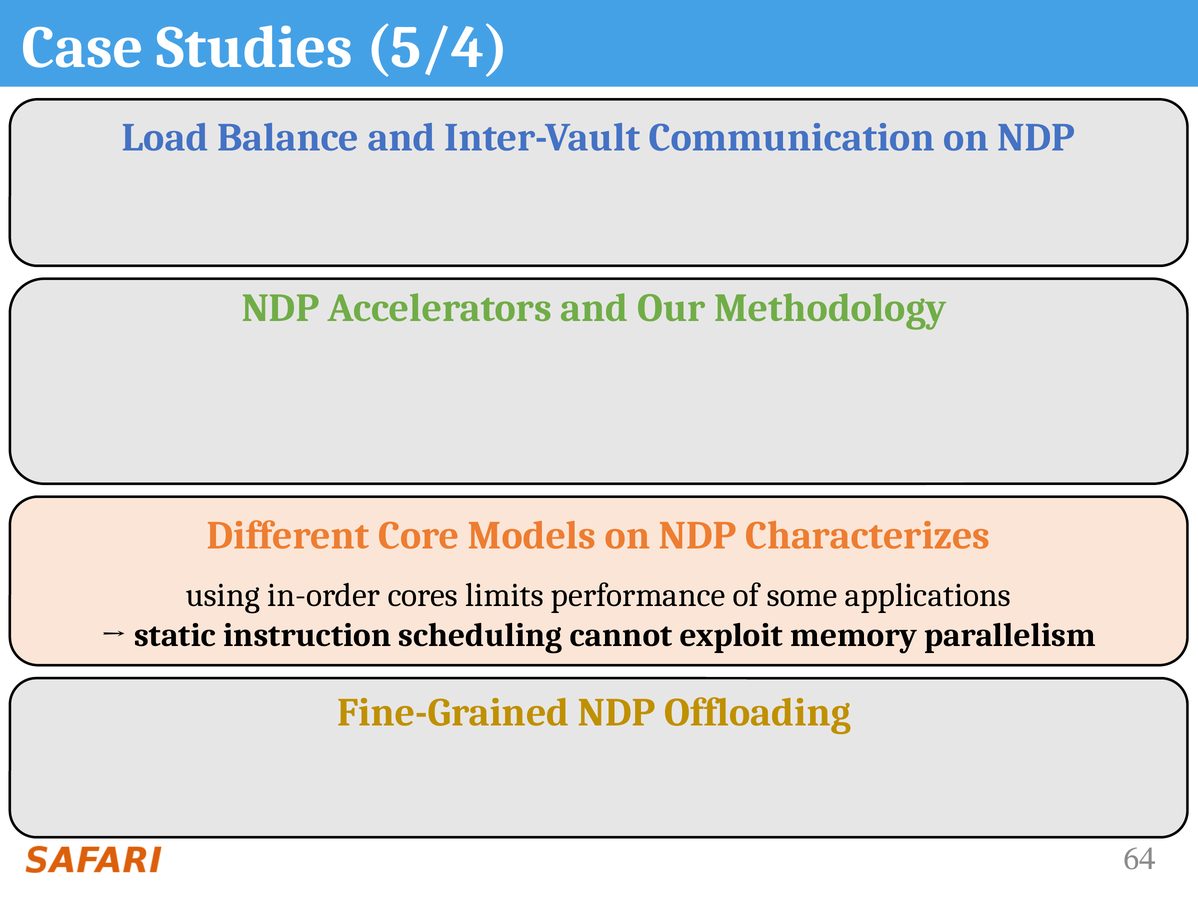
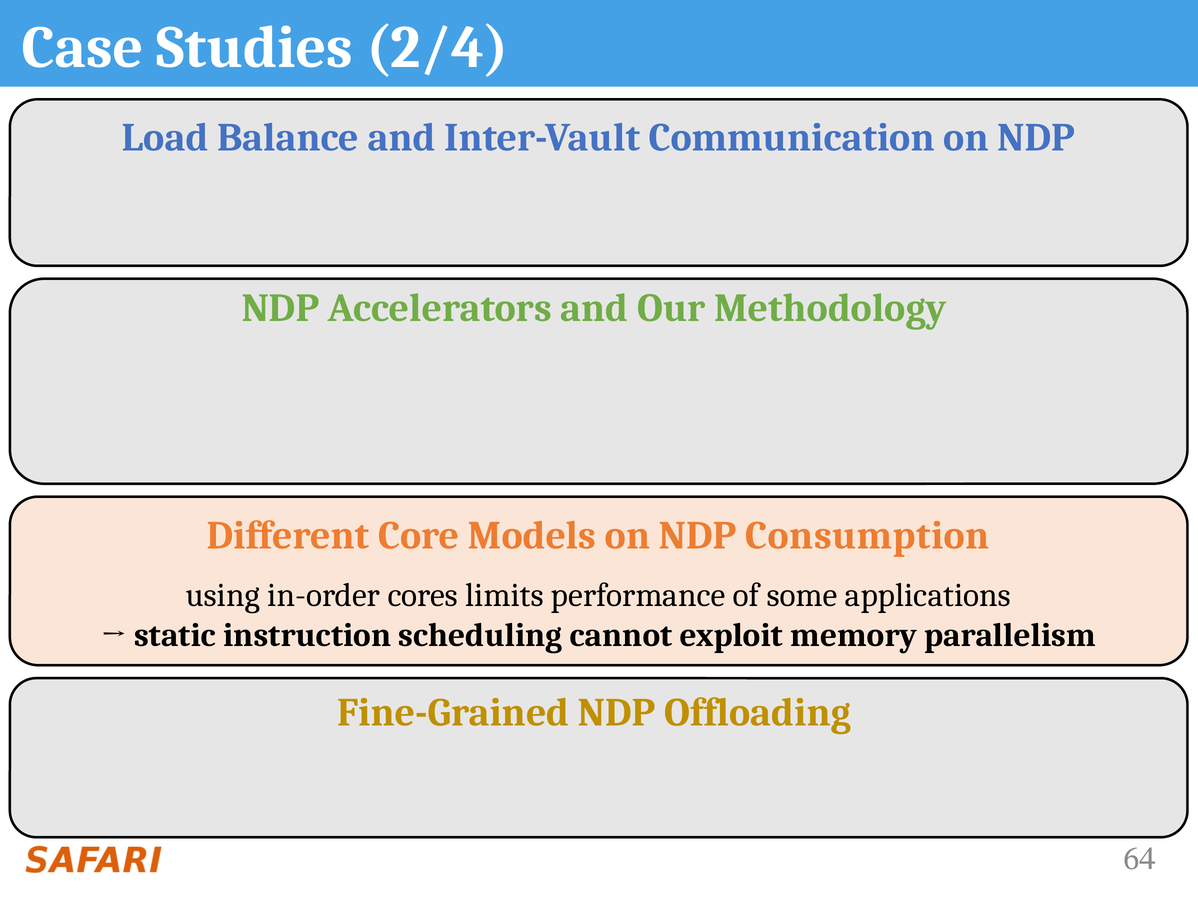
5/4: 5/4 -> 2/4 (437, 48)
Characterizes: Characterizes -> Consumption (868, 536)
